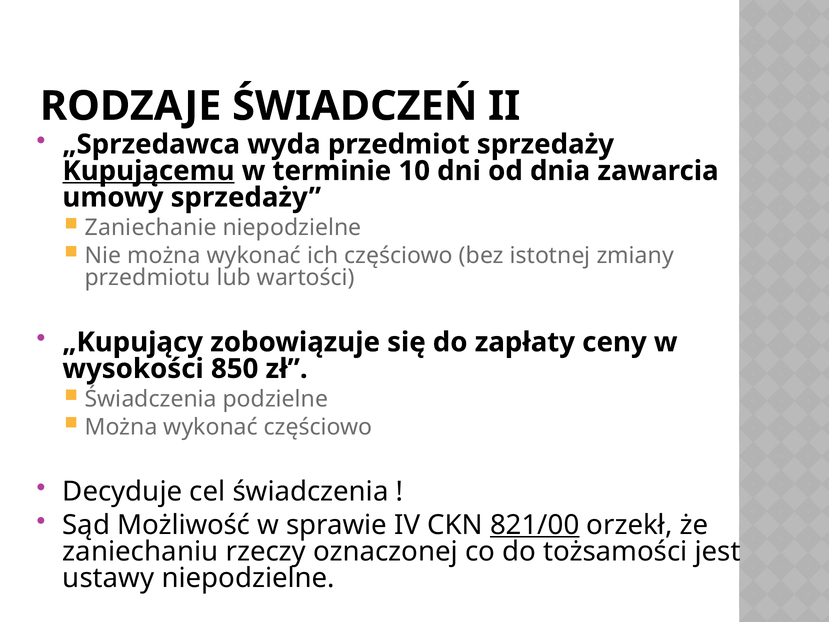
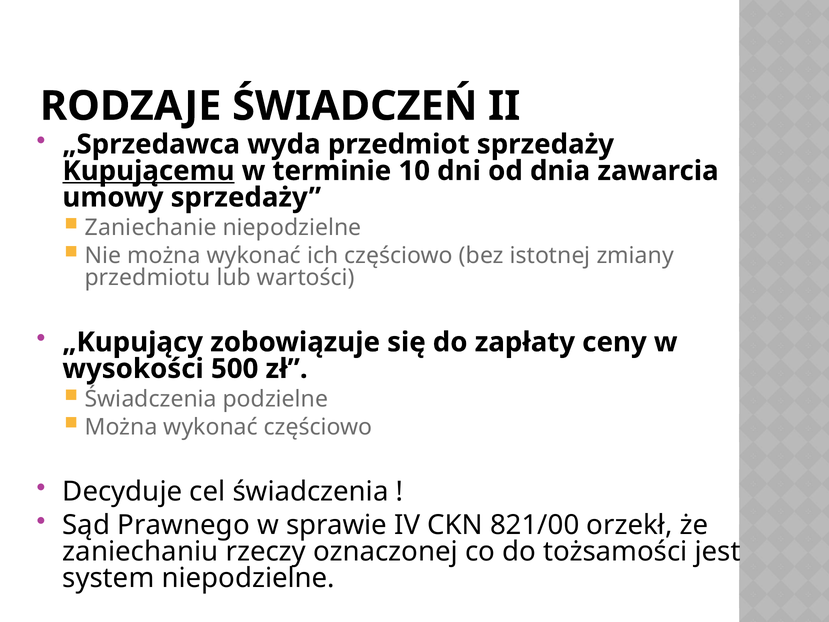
850: 850 -> 500 (235, 369)
Możliwość: Możliwość -> Prawnego (184, 525)
821/00 underline: present -> none (535, 525)
ustawy: ustawy -> system (108, 578)
